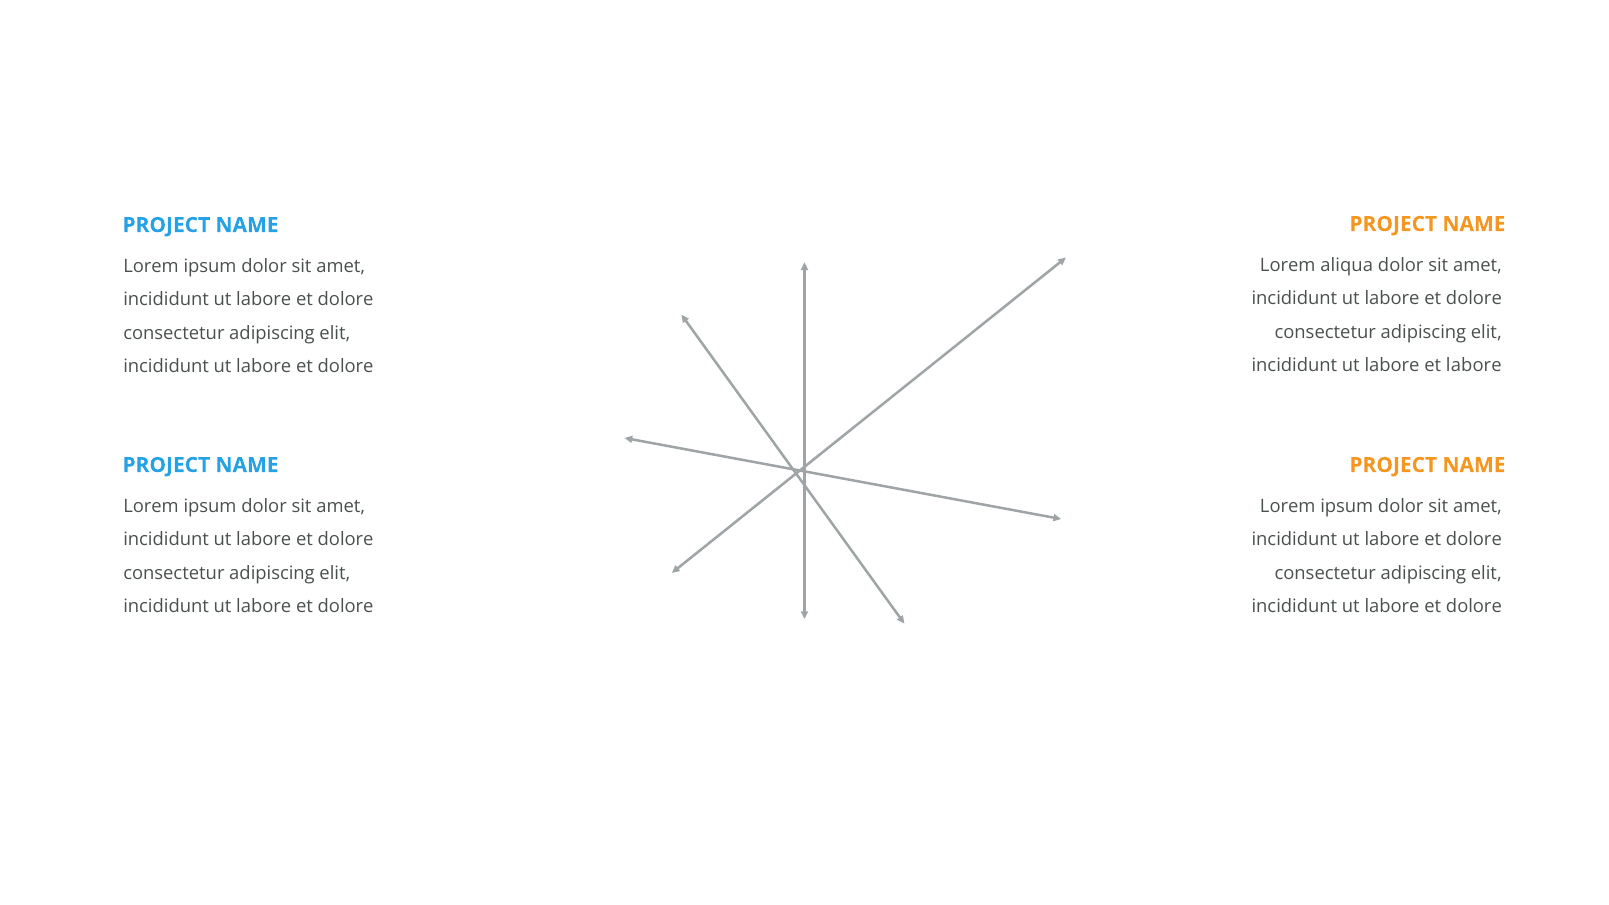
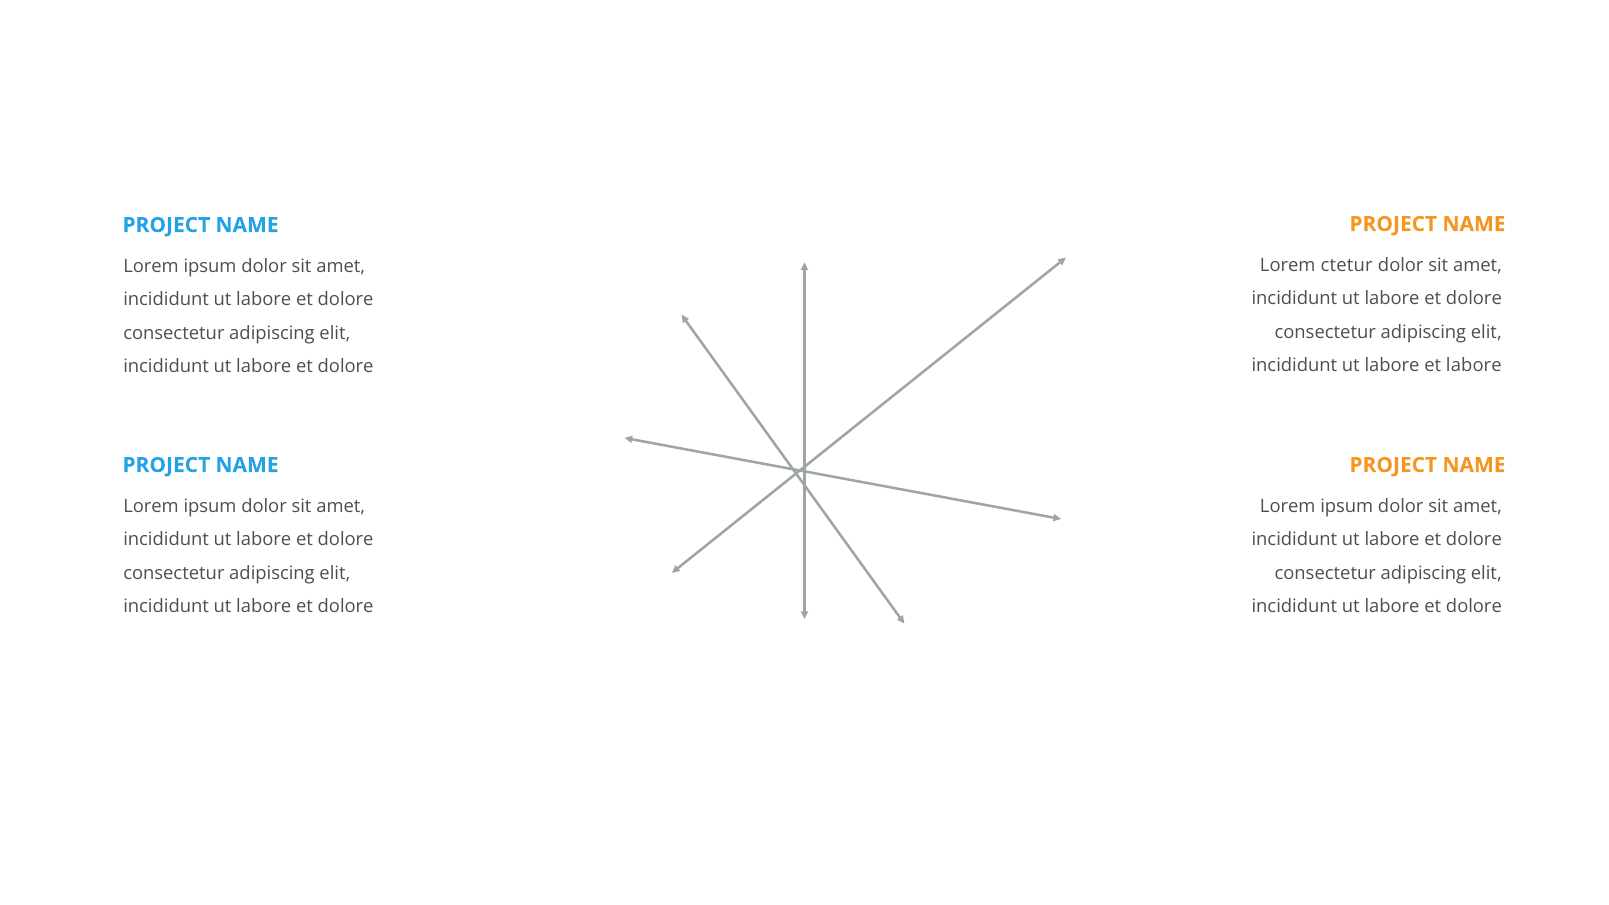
aliqua: aliqua -> ctetur (1347, 266)
